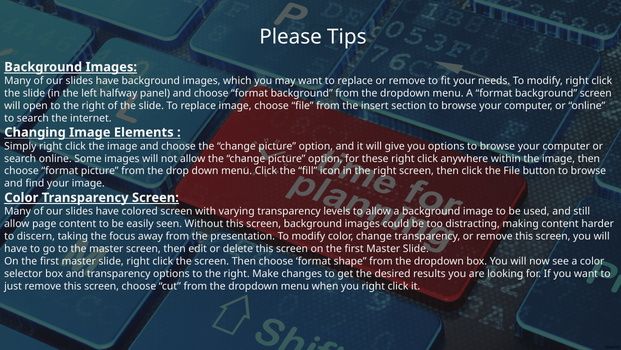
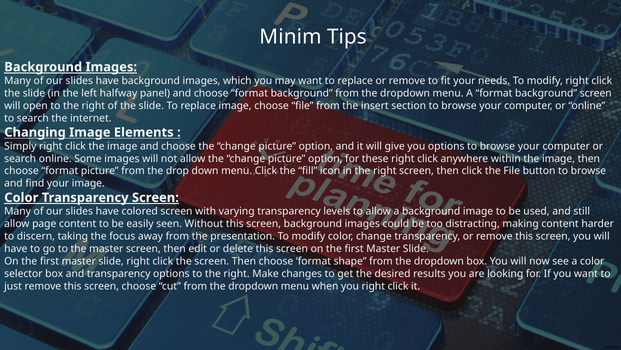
Please: Please -> Minim (290, 37)
